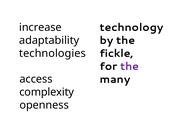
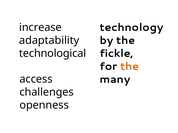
technologies: technologies -> technological (53, 54)
the colour: purple -> orange (130, 67)
complexity: complexity -> challenges (47, 92)
